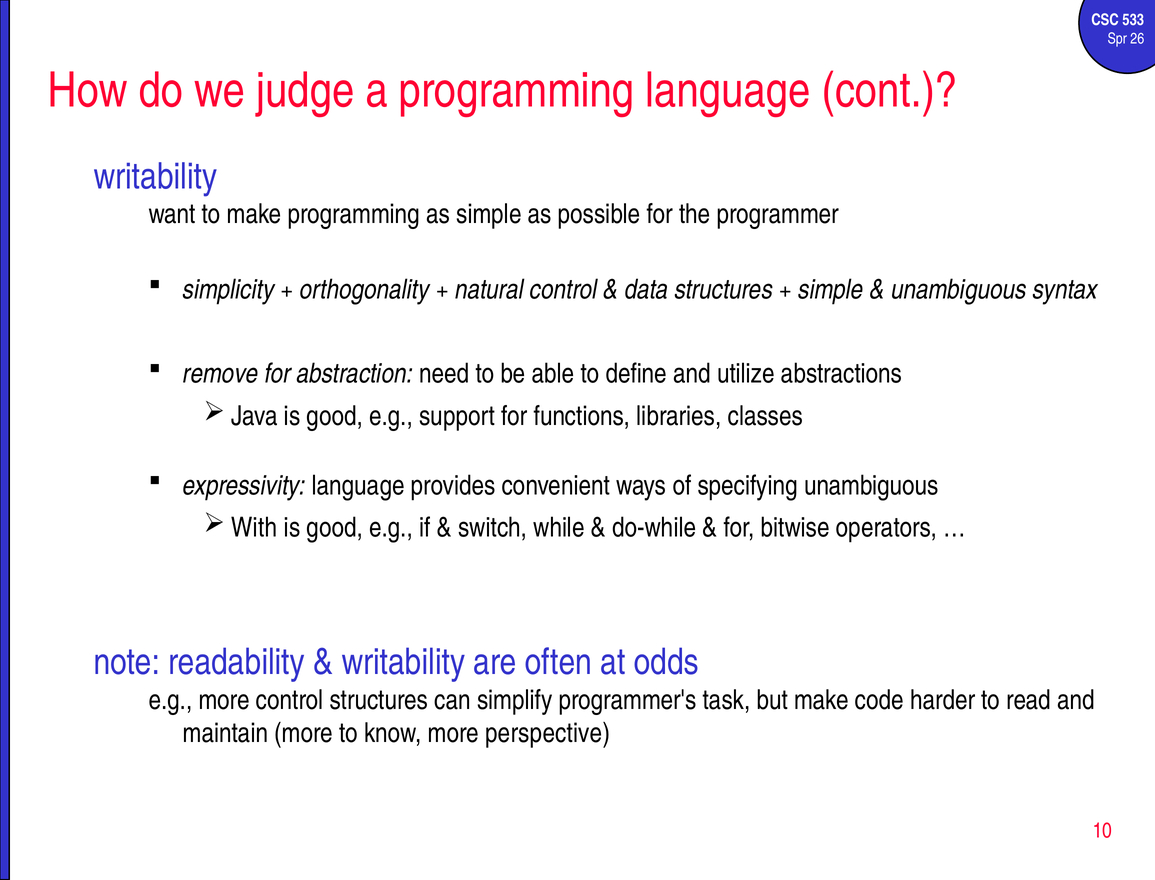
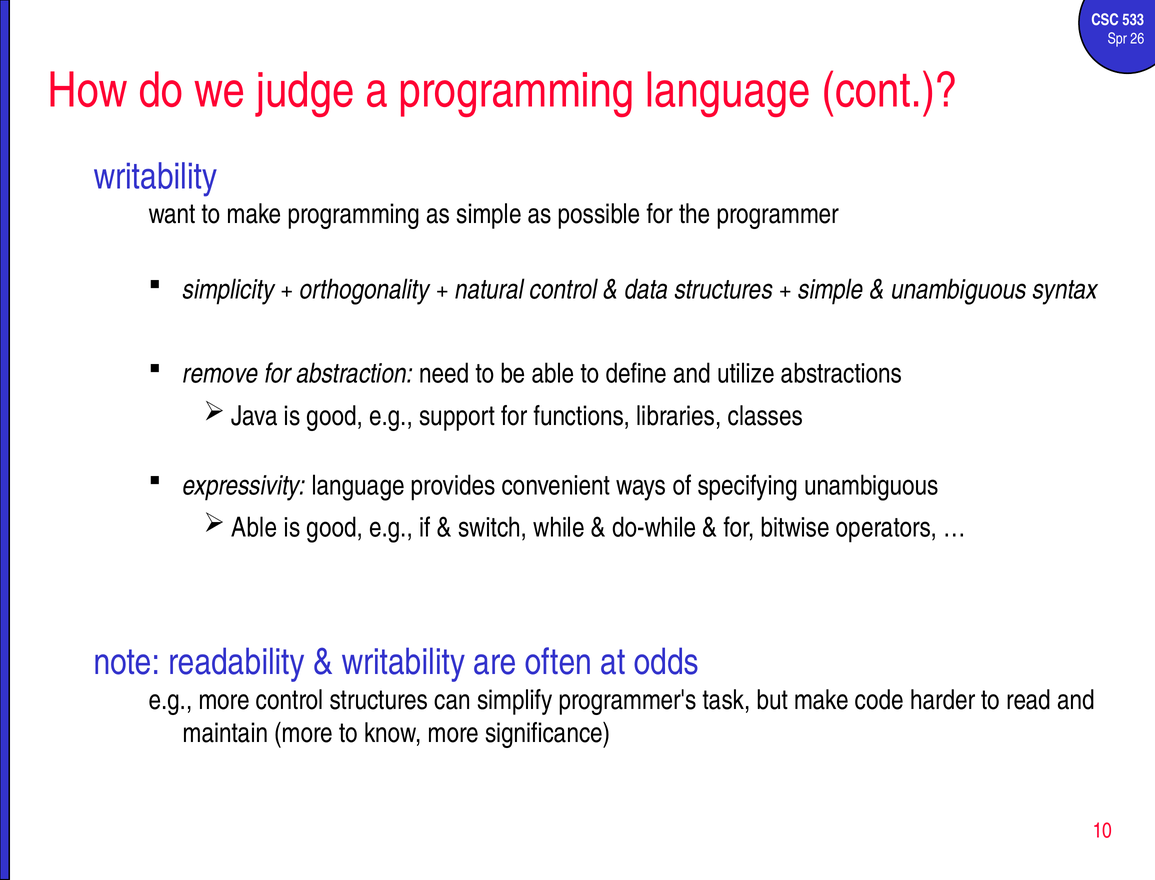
With: With -> Able (254, 528)
perspective: perspective -> significance (548, 733)
